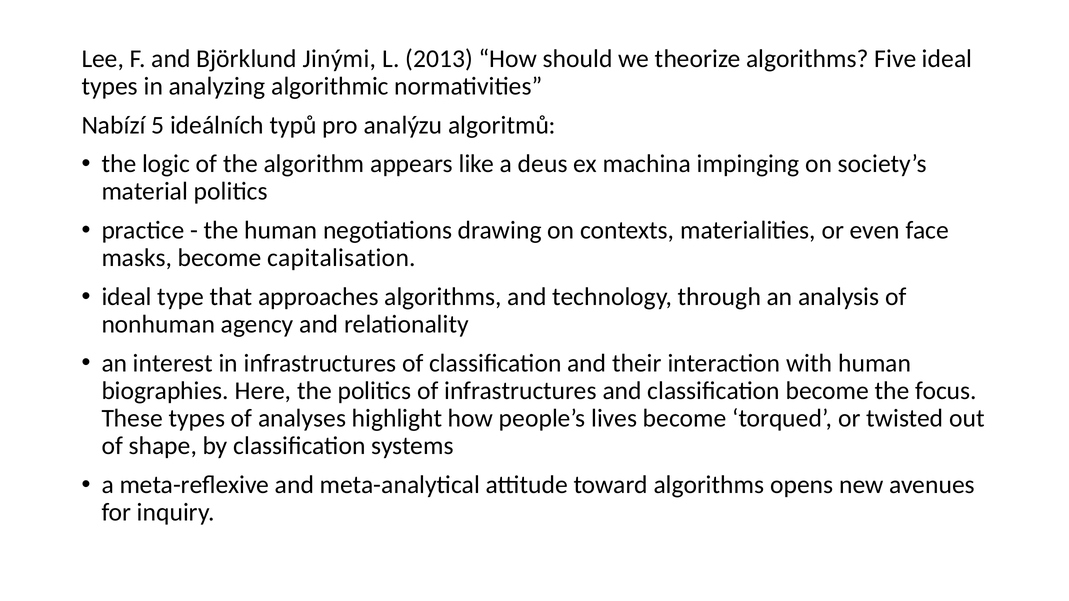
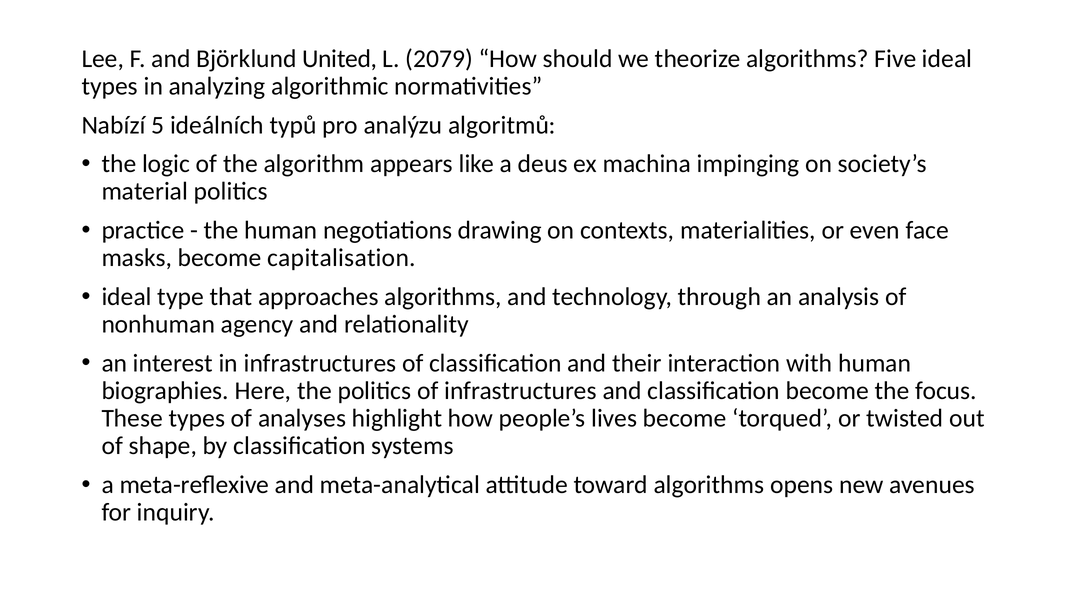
Jinými: Jinými -> United (340, 59)
2013: 2013 -> 2079 (439, 59)
